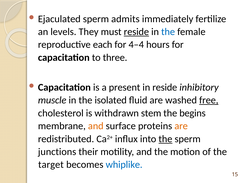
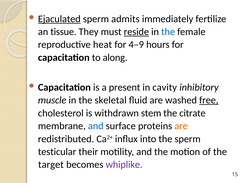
Ejaculated underline: none -> present (59, 19)
levels: levels -> tissue (63, 32)
each: each -> heat (103, 45)
4–4: 4–4 -> 4–9 (136, 45)
three: three -> along (115, 58)
in reside: reside -> cavity (165, 87)
isolated: isolated -> skeletal (111, 100)
begins: begins -> citrate (193, 113)
and colour: orange -> blue (96, 126)
the underline: present -> none (165, 139)
junctions: junctions -> testicular (57, 152)
whiplike colour: blue -> purple (124, 165)
